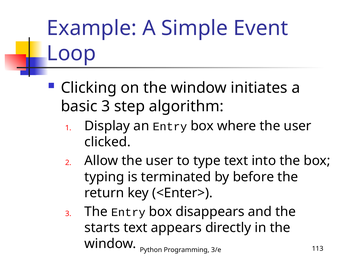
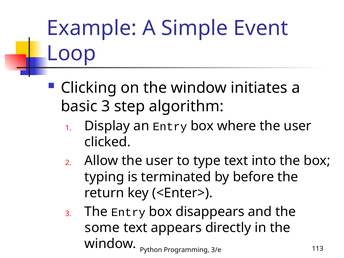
starts: starts -> some (102, 228)
